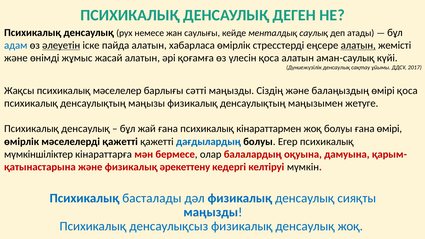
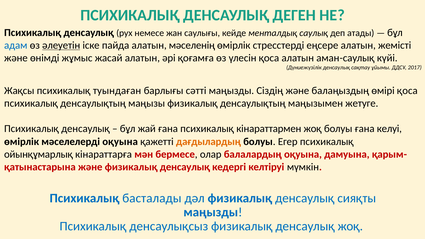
хабарласа: хабарласа -> мәселенің (192, 45)
алатын underline: present -> none (358, 45)
мәселелер: мәселелер -> туындаған (117, 91)
ғана өмірі: өмірі -> келуі (389, 129)
мәселелерді қажетті: қажетті -> оқуына (120, 142)
дағдылардың colour: blue -> orange (208, 142)
мүмкіншіліктер: мүмкіншіліктер -> ойынқұмарлық (39, 154)
және физикалық әрекеттену: әрекеттену -> денсаулық (185, 167)
